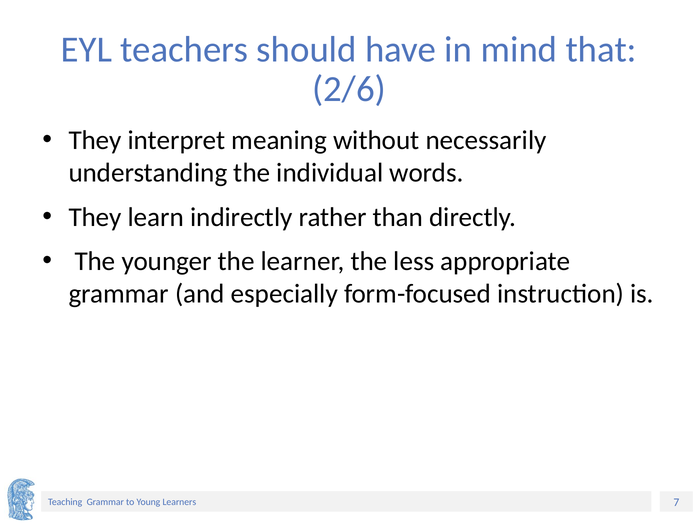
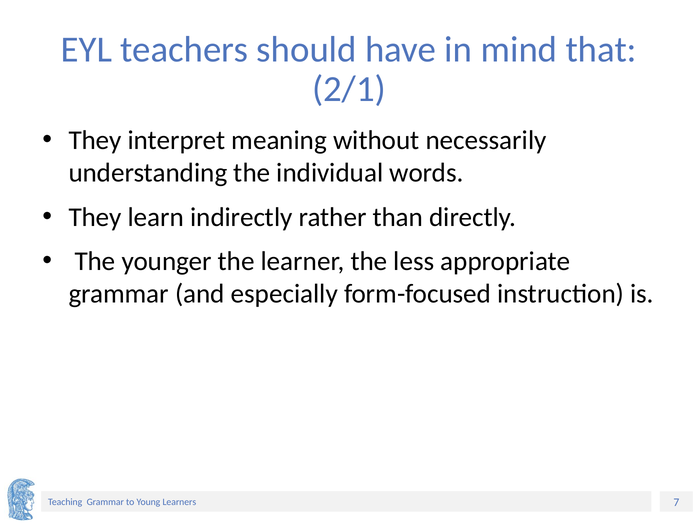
2/6: 2/6 -> 2/1 (349, 89)
